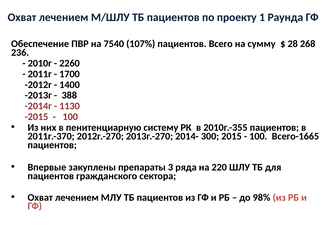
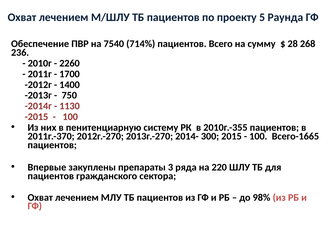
1: 1 -> 5 (262, 17)
107%: 107% -> 714% (141, 44)
388: 388 -> 750 (69, 95)
